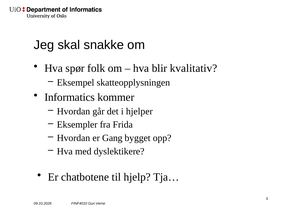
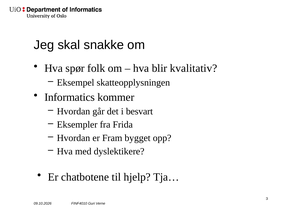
hjelper: hjelper -> besvart (139, 111)
Gang: Gang -> Fram (112, 138)
